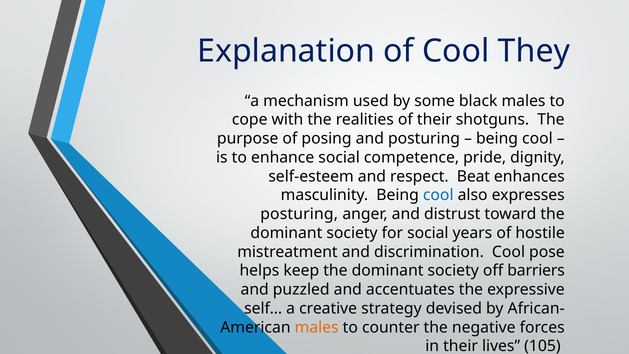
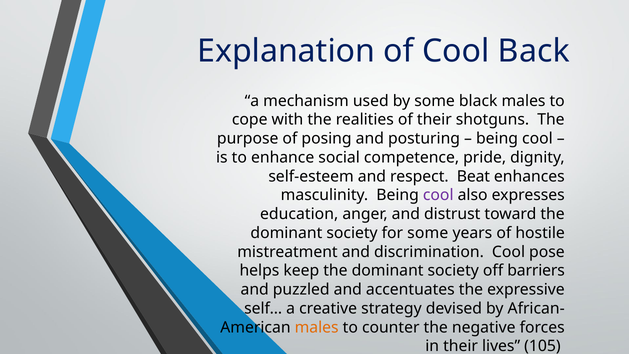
They: They -> Back (534, 51)
cool colour: blue -> purple (438, 195)
posturing: posturing -> education (299, 214)
for social: social -> some (428, 233)
